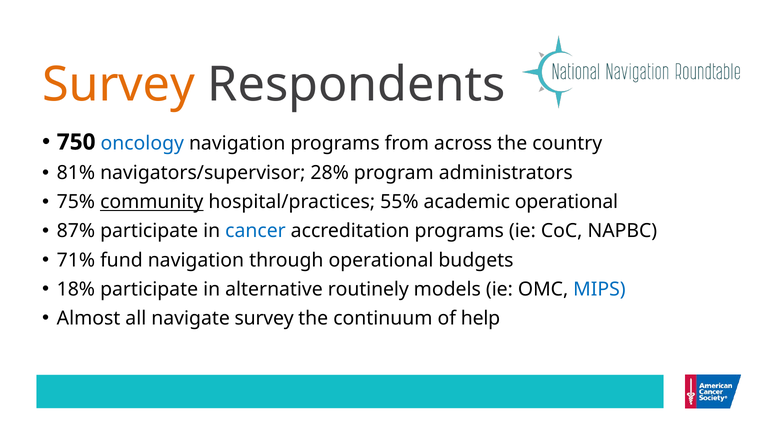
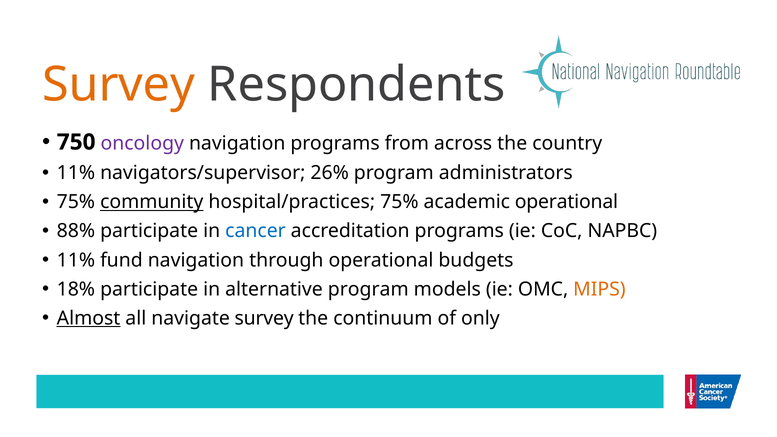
oncology colour: blue -> purple (142, 143)
81%: 81% -> 11% (76, 173)
28%: 28% -> 26% (330, 173)
hospital/practices 55%: 55% -> 75% (399, 202)
87%: 87% -> 88% (76, 231)
71%: 71% -> 11% (76, 260)
alternative routinely: routinely -> program (368, 289)
MIPS colour: blue -> orange (599, 289)
Almost underline: none -> present (89, 318)
help: help -> only (480, 318)
